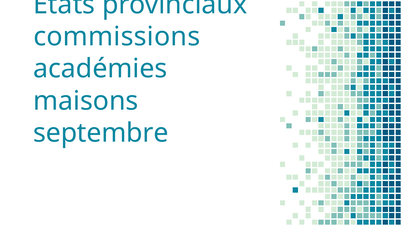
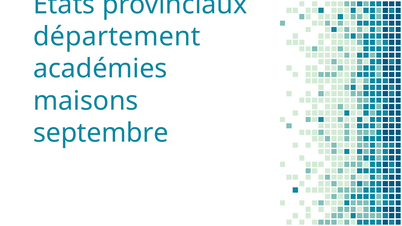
commissions: commissions -> département (117, 37)
